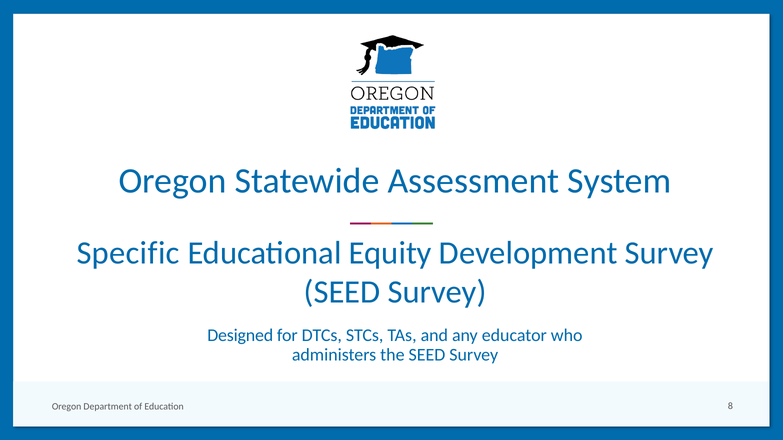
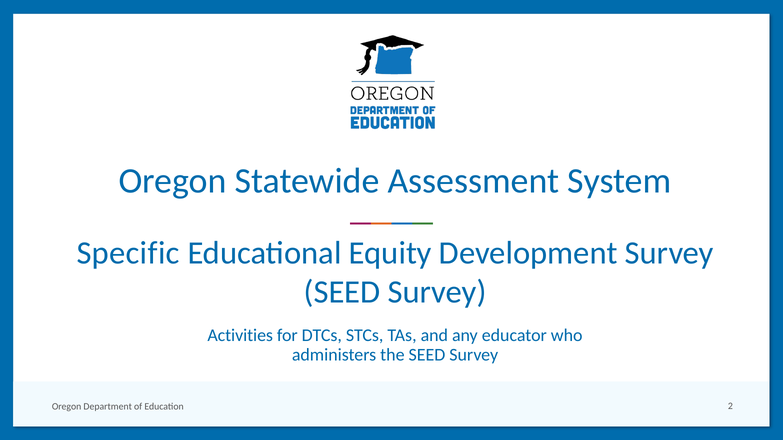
Designed: Designed -> Activities (240, 336)
8: 8 -> 2 (730, 407)
